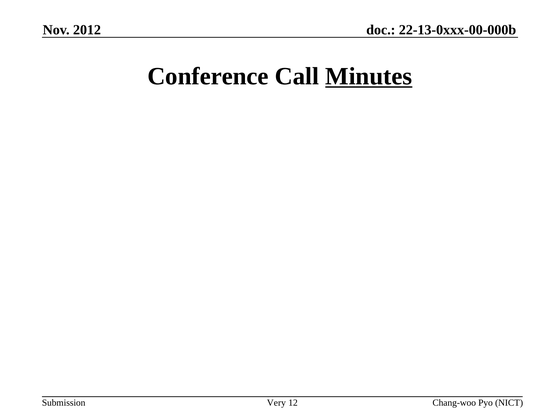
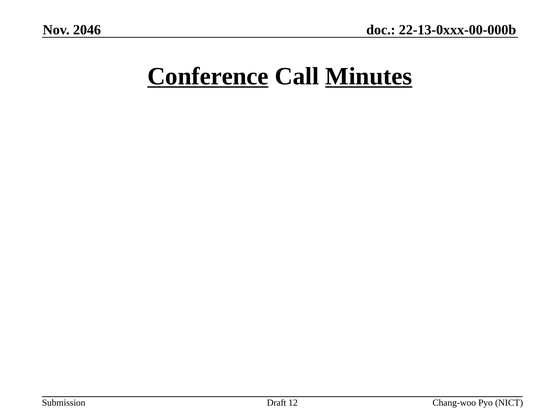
2012: 2012 -> 2046 (87, 30)
Conference underline: none -> present (208, 76)
Very: Very -> Draft (277, 403)
